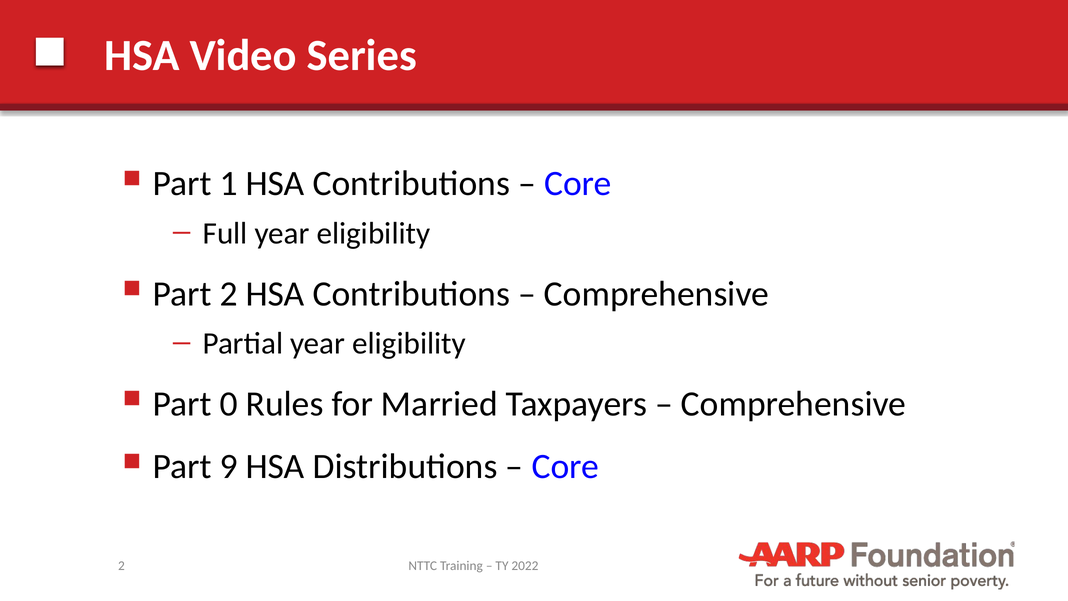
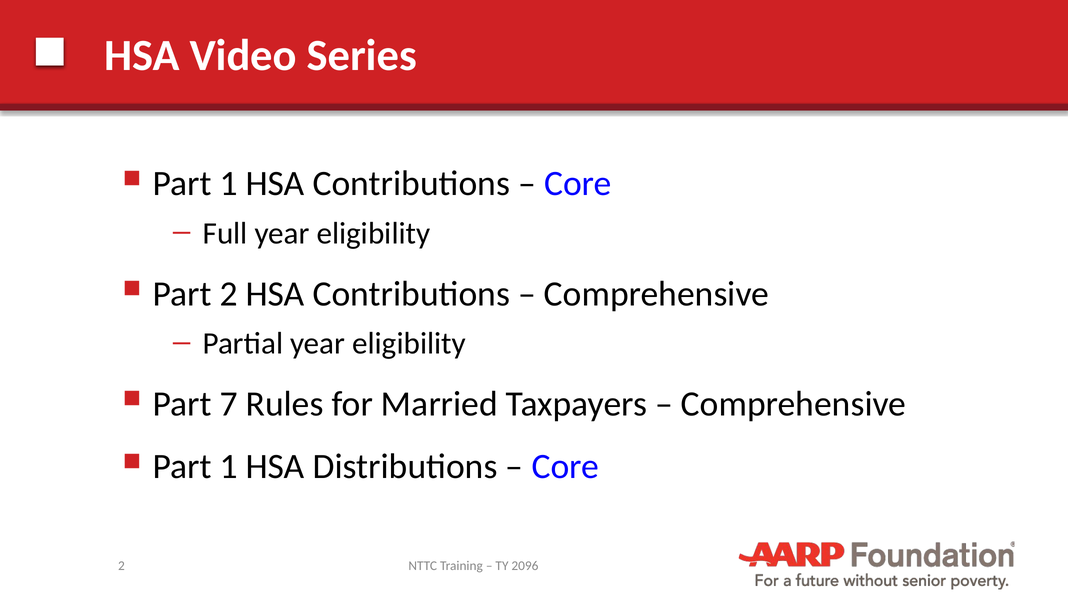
0: 0 -> 7 (229, 404)
9: 9 -> 1 (229, 467)
2022: 2022 -> 2096 (525, 566)
